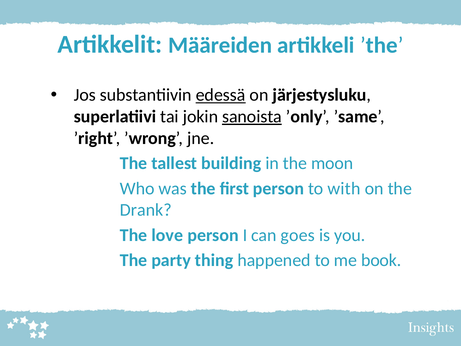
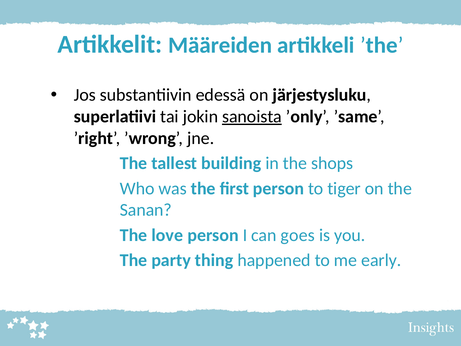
edessä underline: present -> none (221, 95)
moon: moon -> shops (332, 163)
with: with -> tiger (344, 188)
Drank: Drank -> Sanan (146, 210)
book: book -> early (381, 260)
